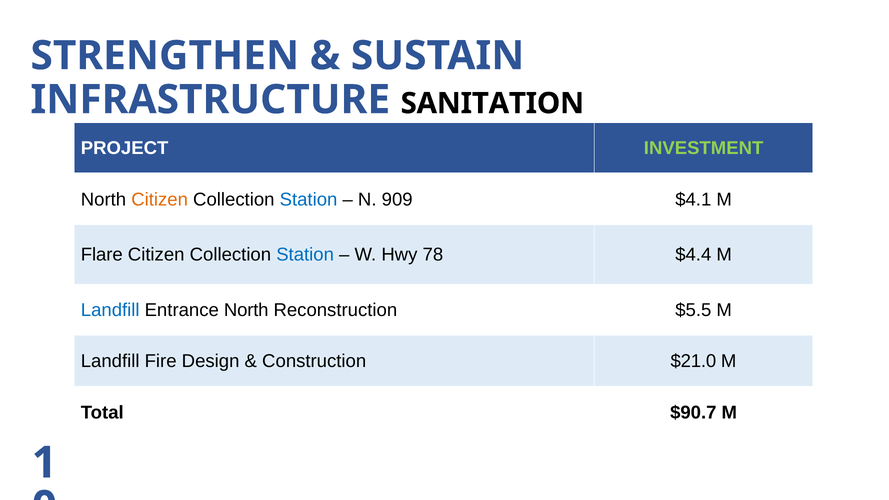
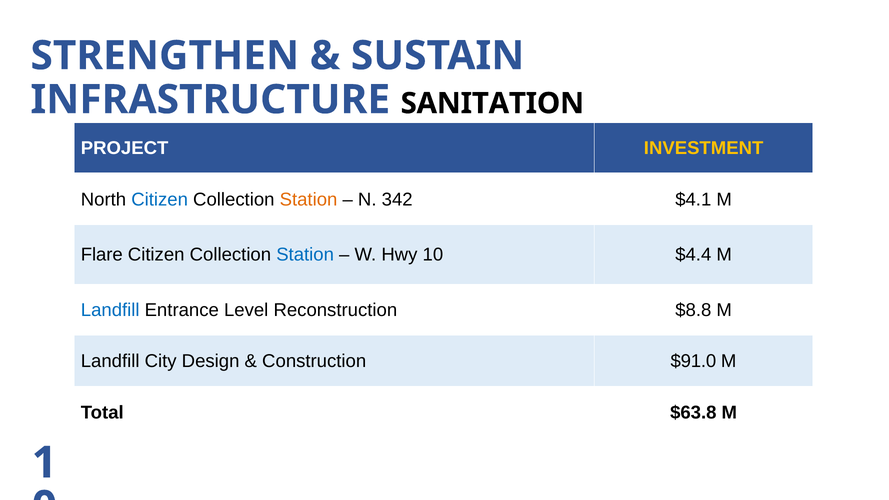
INVESTMENT colour: light green -> yellow (704, 148)
Citizen colour: orange -> blue (160, 200)
Station colour: blue -> orange (309, 200)
909: 909 -> 342 (397, 200)
78: 78 -> 10 (433, 255)
Entrance North: North -> Level (246, 310)
$5.5: $5.5 -> $8.8 (693, 310)
Fire: Fire -> City (161, 361)
$21.0: $21.0 -> $91.0 (693, 361)
$90.7: $90.7 -> $63.8 (693, 412)
